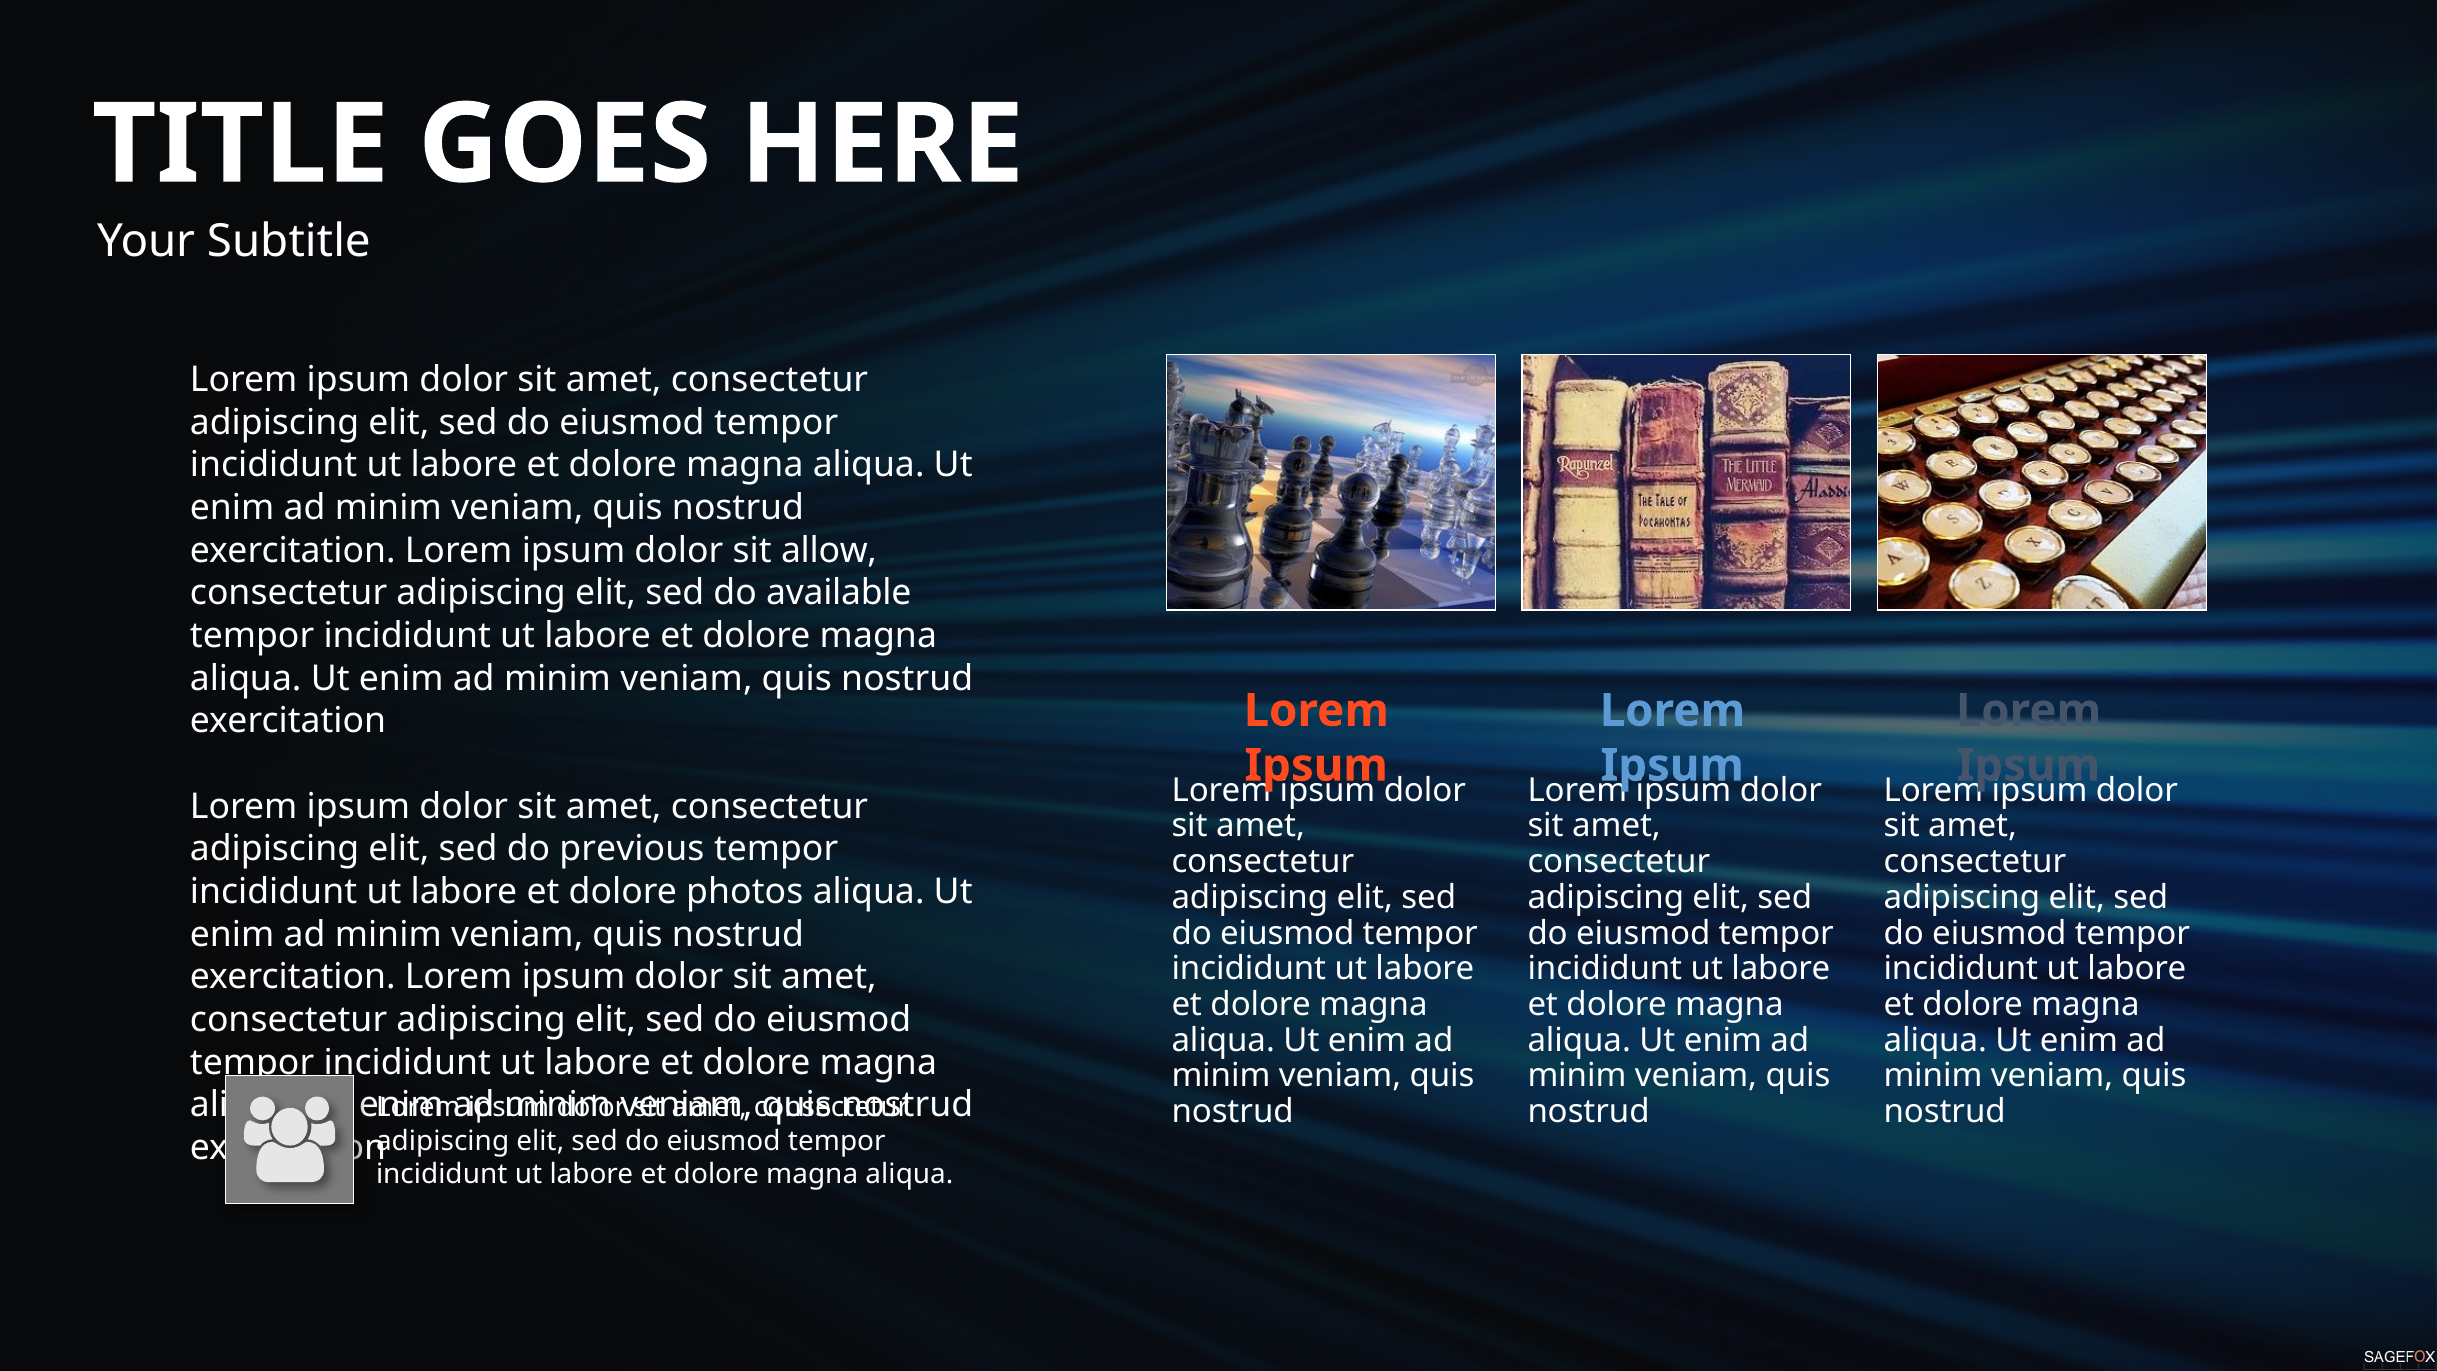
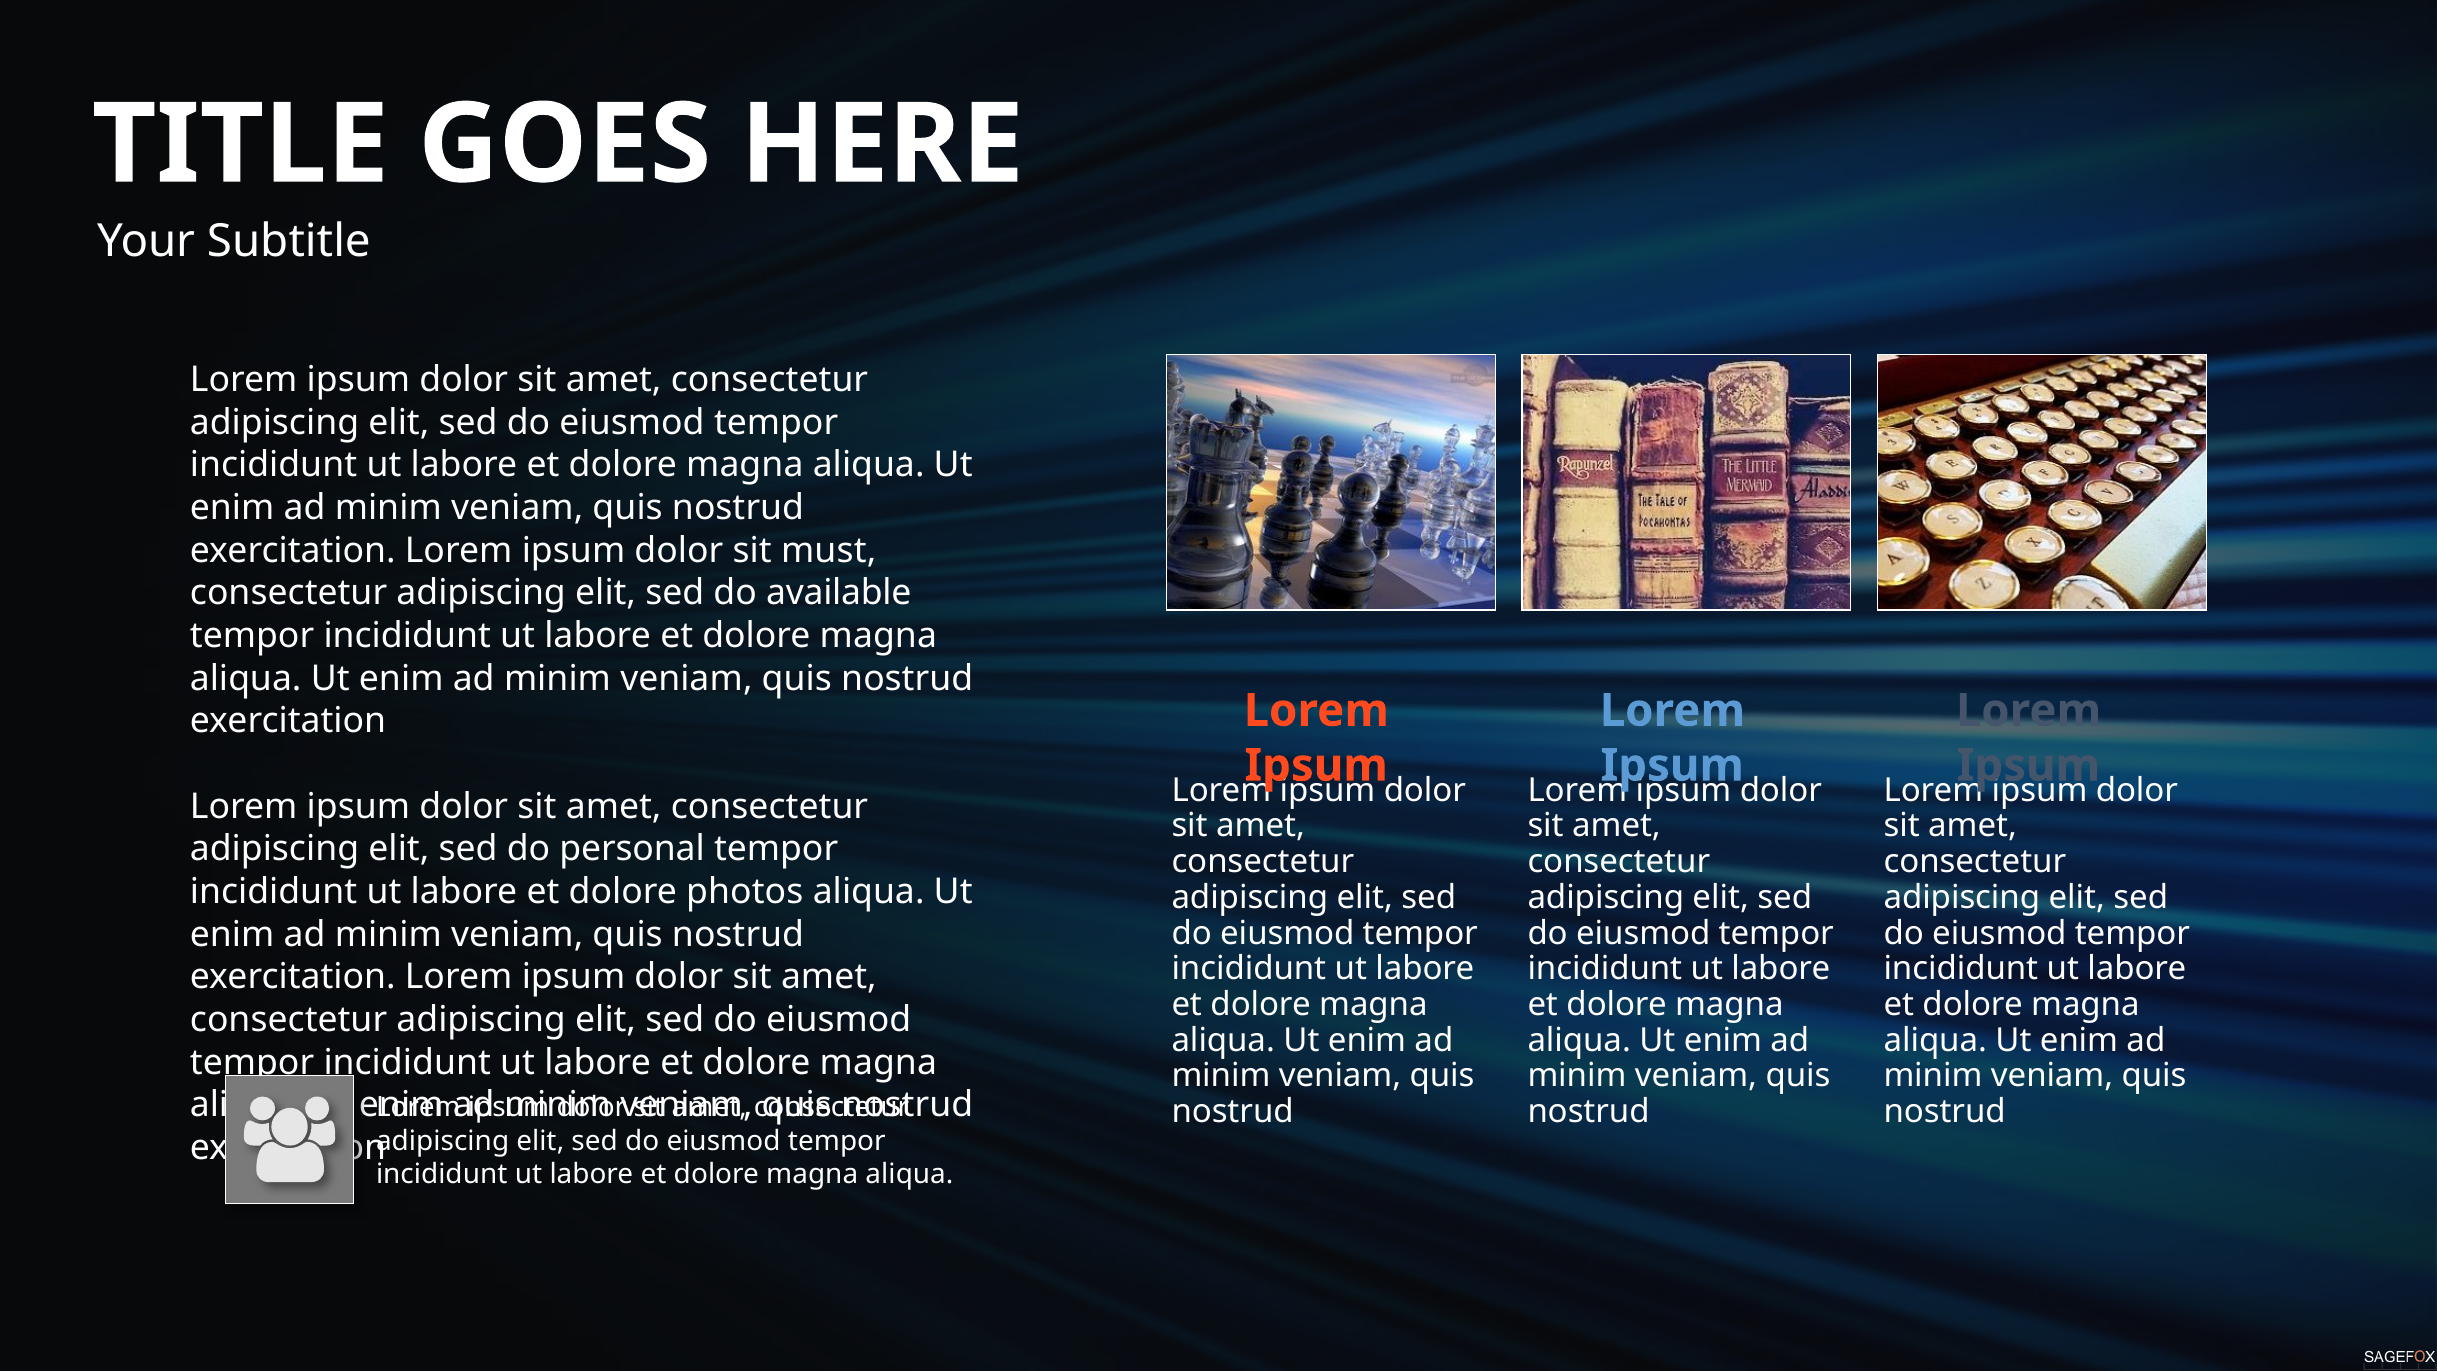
allow: allow -> must (829, 550)
previous: previous -> personal (632, 849)
